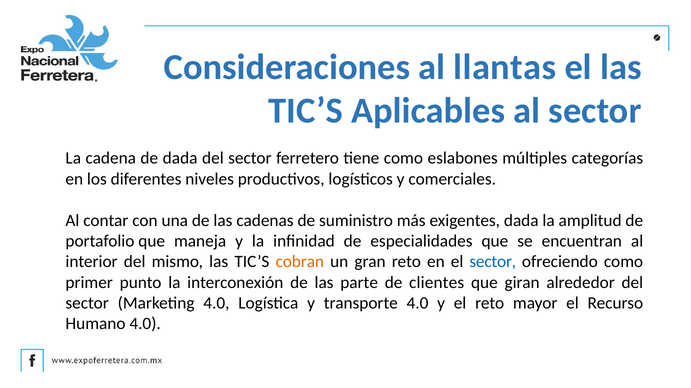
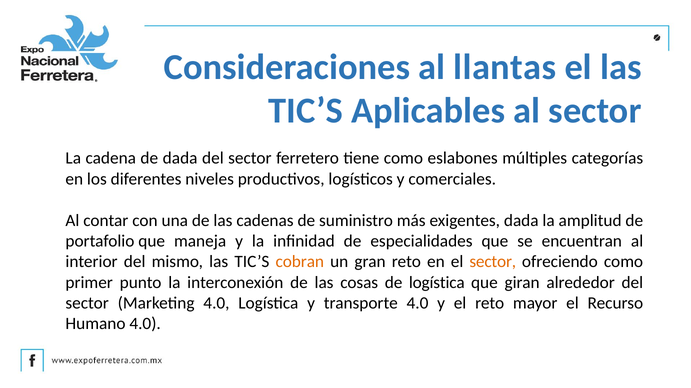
sector colour: blue -> orange (493, 262)
parte: parte -> cosas (359, 283)
de clientes: clientes -> logística (437, 283)
